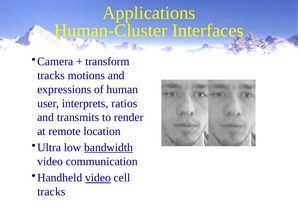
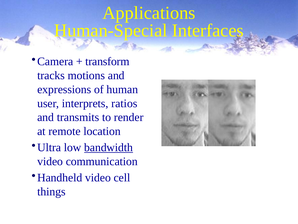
Human-Cluster: Human-Cluster -> Human-Special (111, 30)
video underline: present -> none (98, 177)
tracks: tracks -> things (51, 191)
